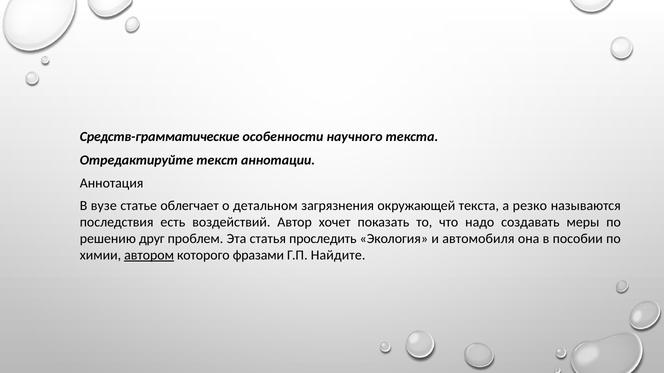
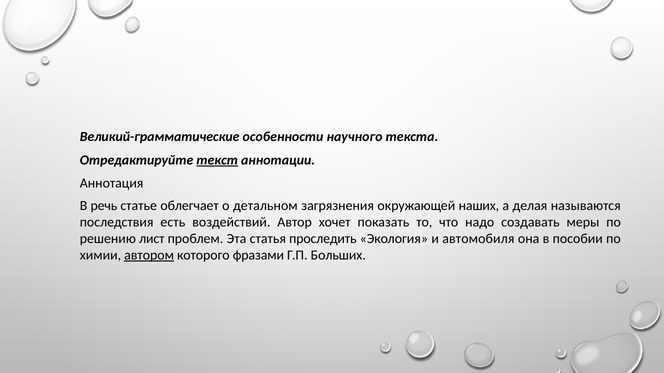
Средств-грамматические: Средств-грамматические -> Великий-грамматические (160, 137)
текст underline: none -> present (217, 160)
вузе: вузе -> речь (104, 206)
окружающей текста: текста -> наших (479, 206)
резко: резко -> делая (530, 206)
друг: друг -> лист (152, 239)
Найдите: Найдите -> Больших (338, 256)
